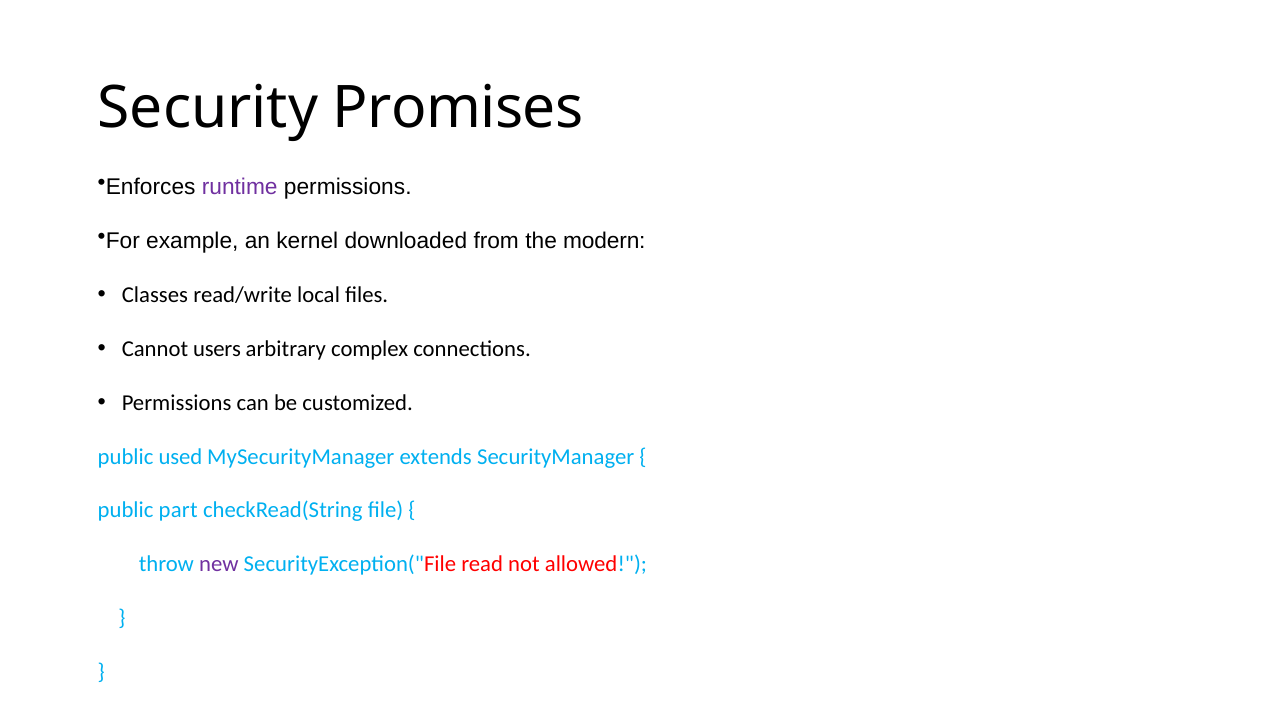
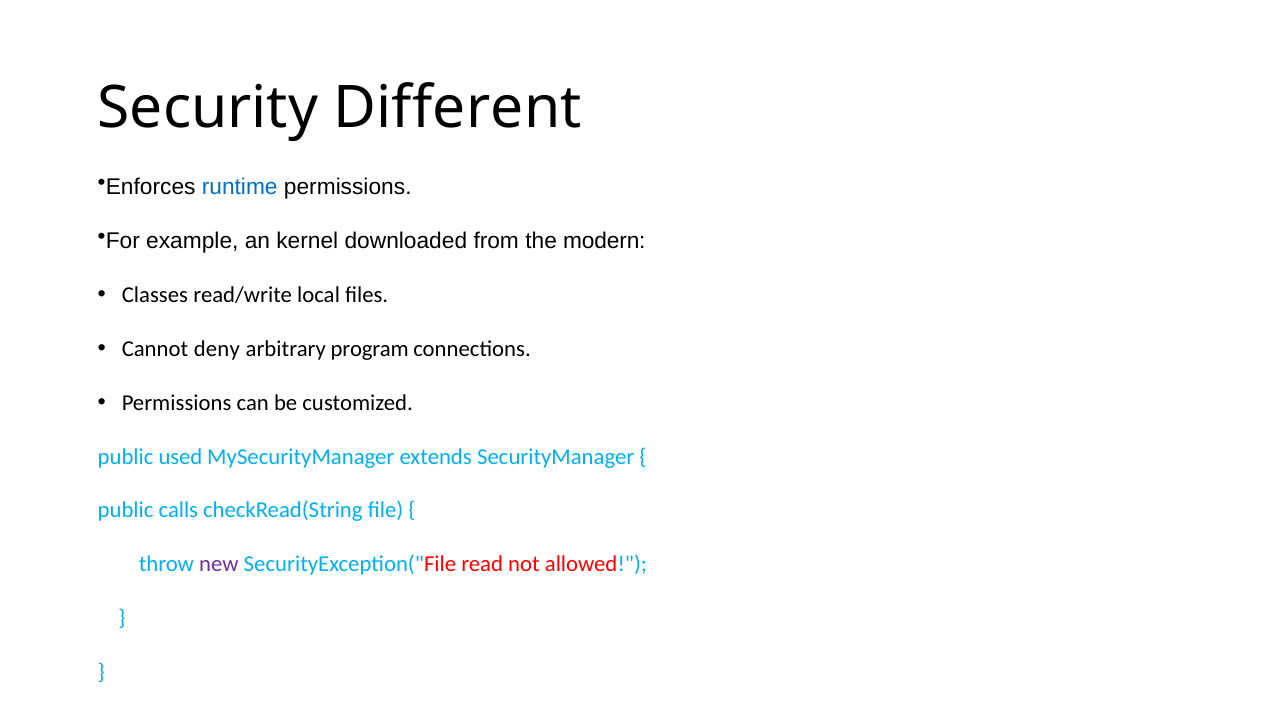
Promises: Promises -> Different (458, 108)
runtime colour: purple -> blue (240, 187)
users: users -> deny (217, 349)
complex: complex -> program (370, 349)
part: part -> calls (178, 511)
